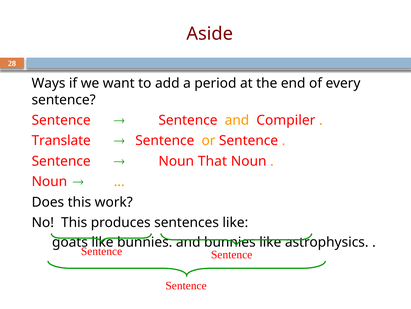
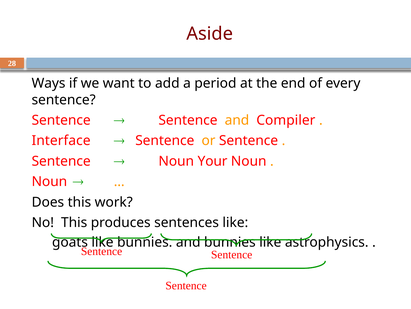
Translate: Translate -> Interface (61, 140)
That: That -> Your (213, 161)
